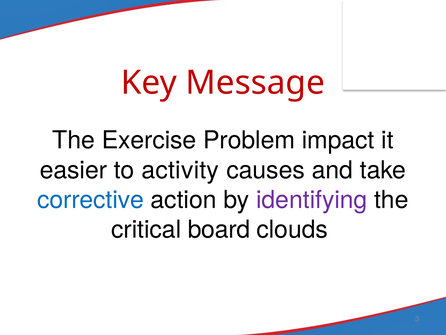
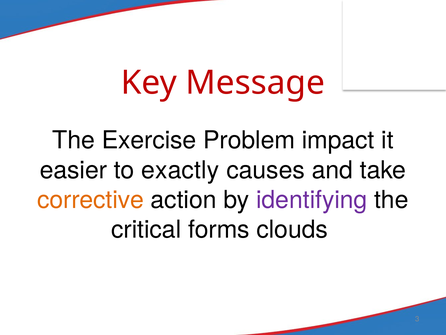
activity: activity -> exactly (180, 170)
corrective colour: blue -> orange (91, 200)
board: board -> forms (219, 229)
